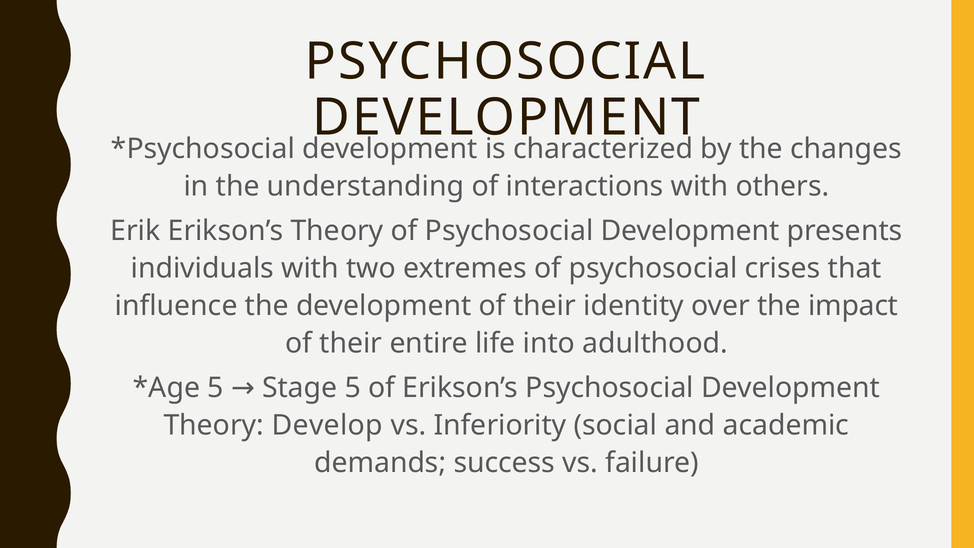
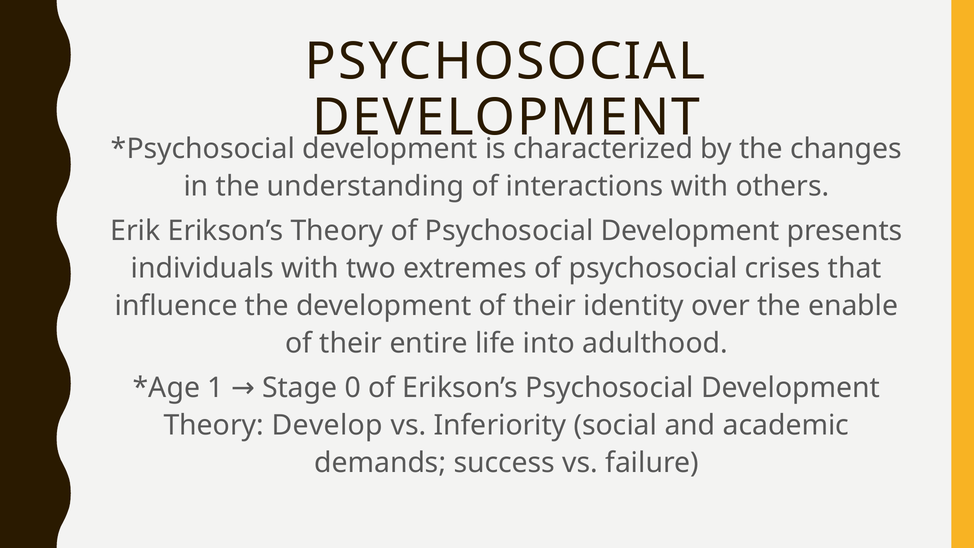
impact: impact -> enable (853, 306)
5: 5 -> 1 (216, 388)
Stage 5: 5 -> 0 (353, 388)
